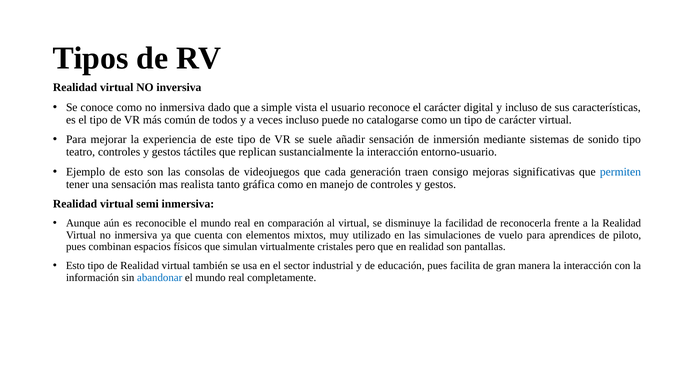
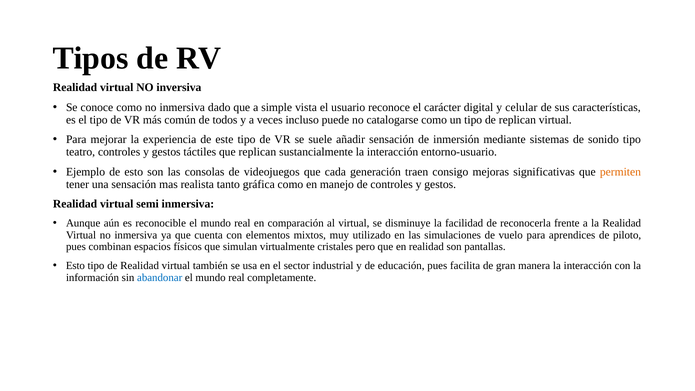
y incluso: incluso -> celular (521, 107)
de carácter: carácter -> replican (517, 120)
permiten colour: blue -> orange (620, 172)
